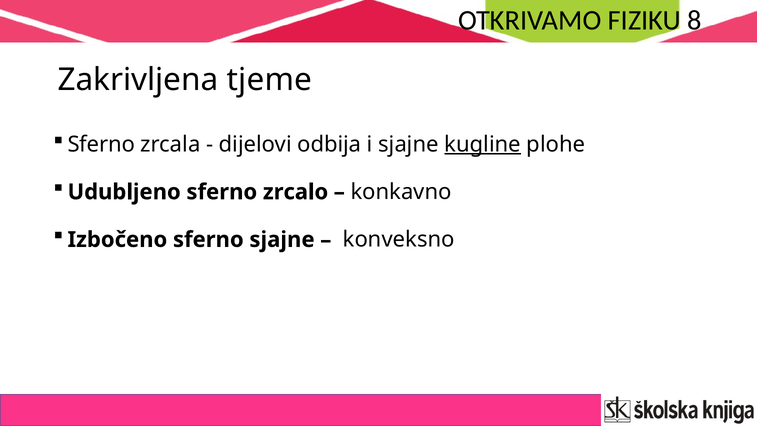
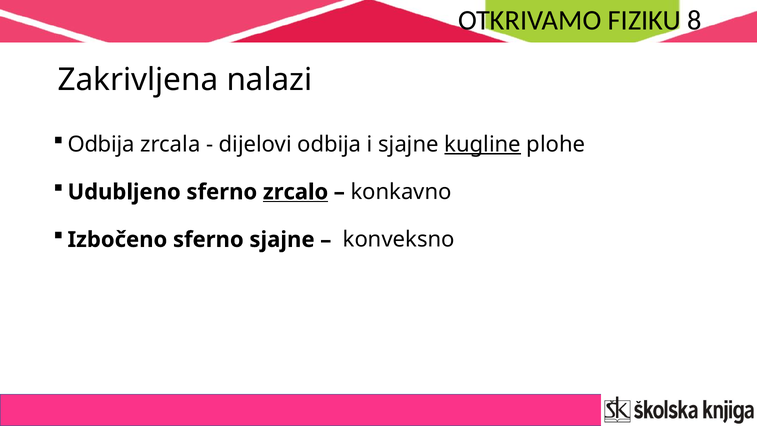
tjeme: tjeme -> nalazi (269, 80)
Sferno: Sferno -> Odbija (101, 144)
zrcalo underline: none -> present (296, 192)
